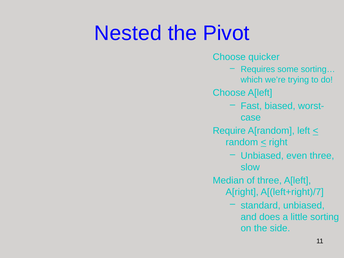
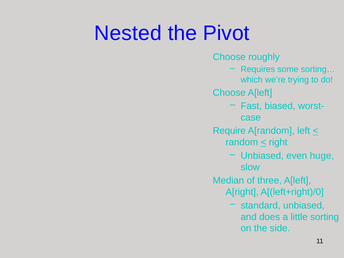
quicker: quicker -> roughly (264, 57)
even three: three -> huge (322, 156)
A[(left+right)/7: A[(left+right)/7 -> A[(left+right)/0 (292, 192)
